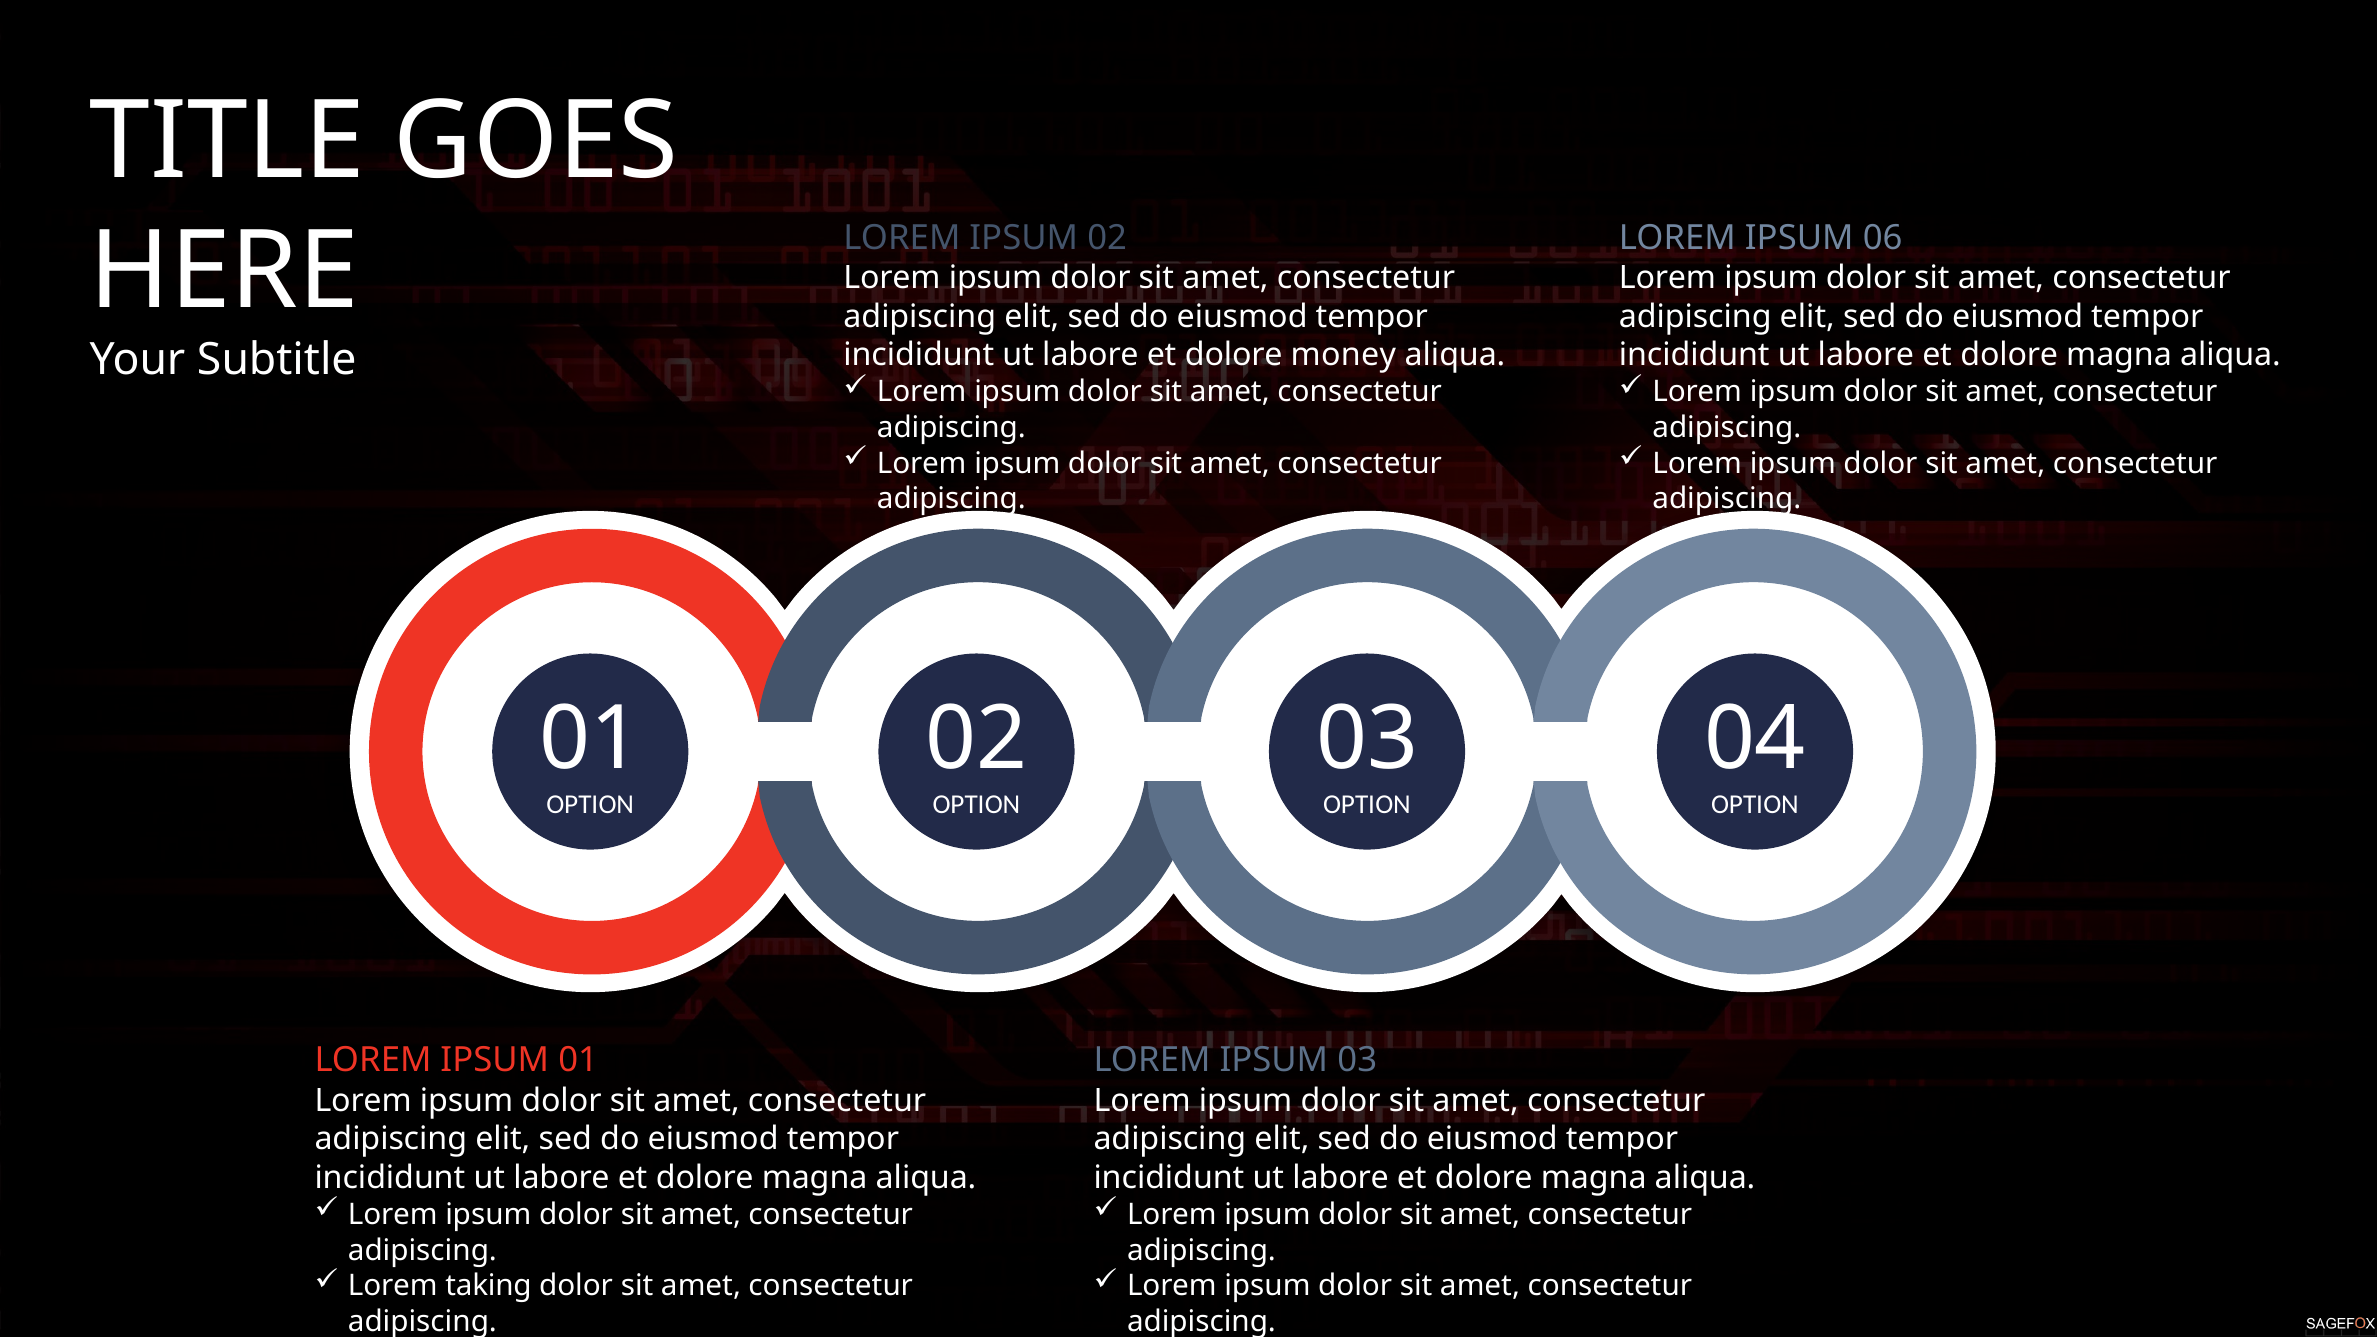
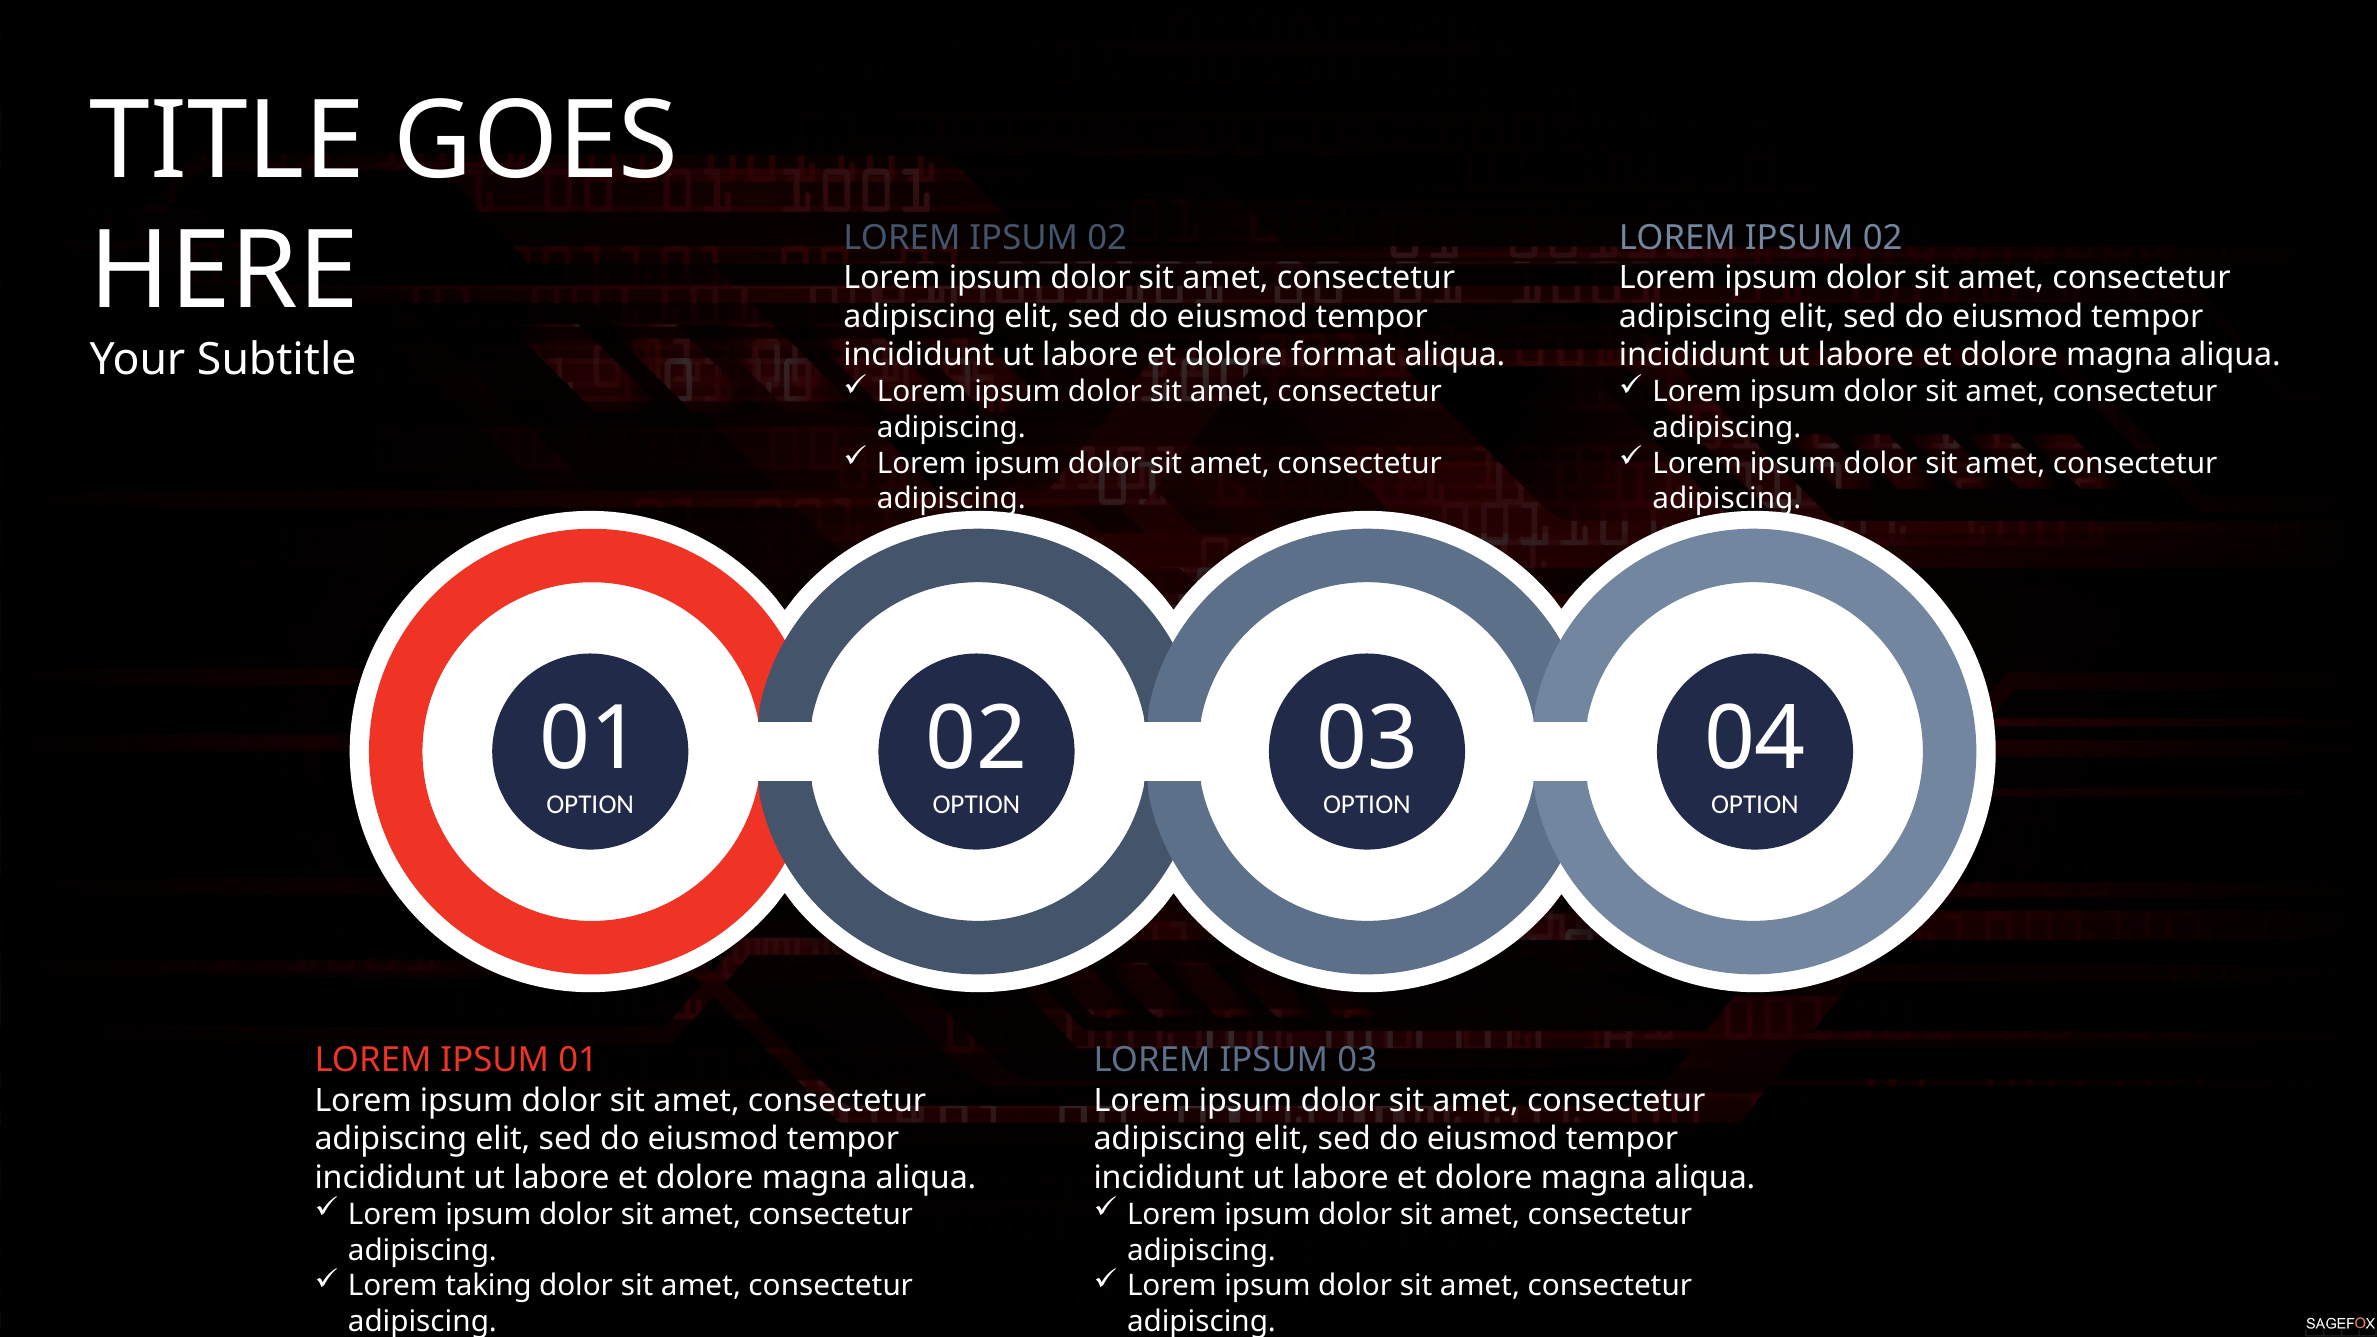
06: 06 -> 02 (1883, 238)
money: money -> format (1343, 355)
